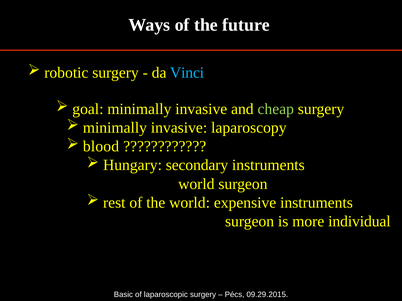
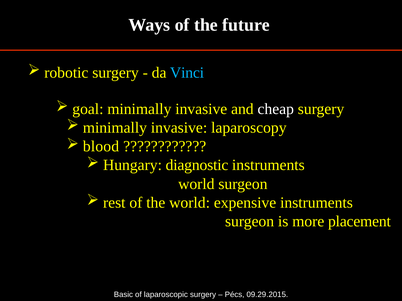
cheap colour: light green -> white (276, 109)
secondary: secondary -> diagnostic (197, 165)
individual: individual -> placement (359, 222)
